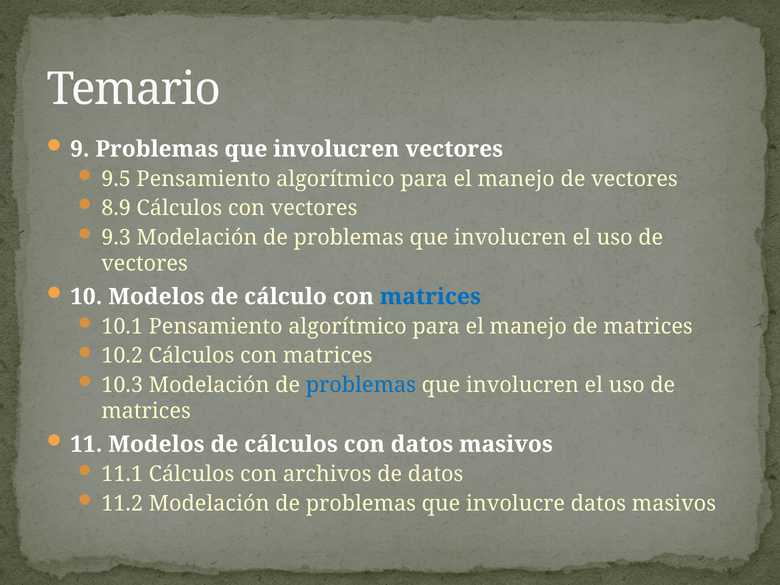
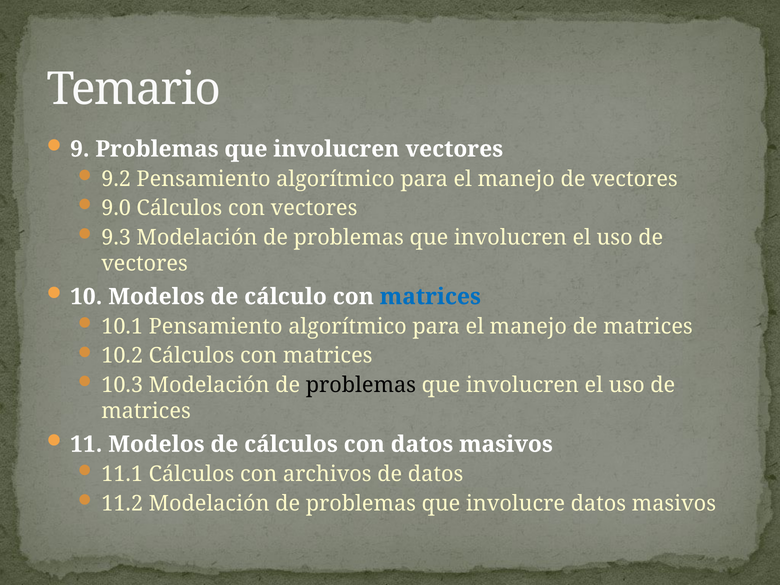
9.5: 9.5 -> 9.2 (116, 179)
8.9: 8.9 -> 9.0 (116, 208)
problemas colour: blue -> black (361, 385)
